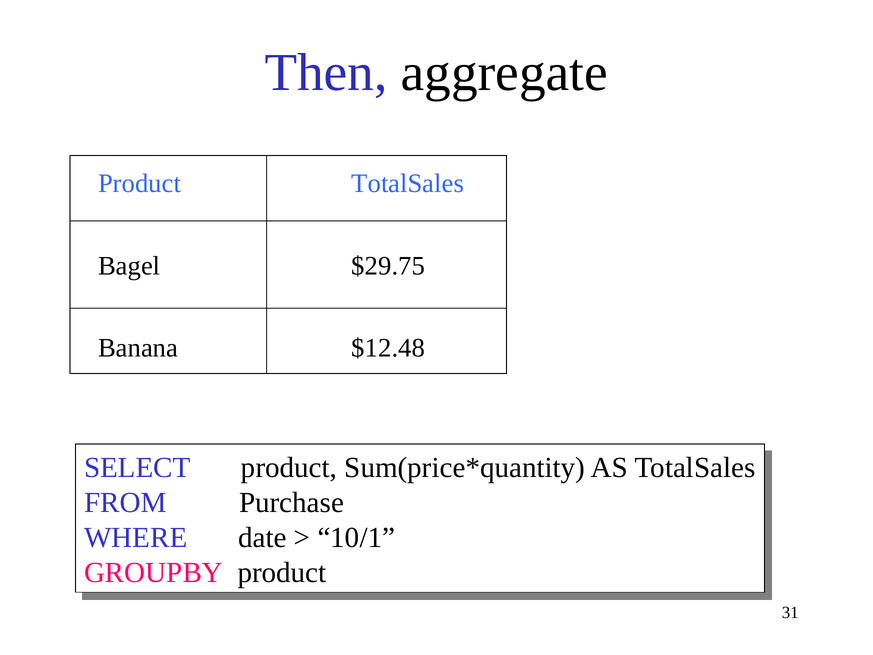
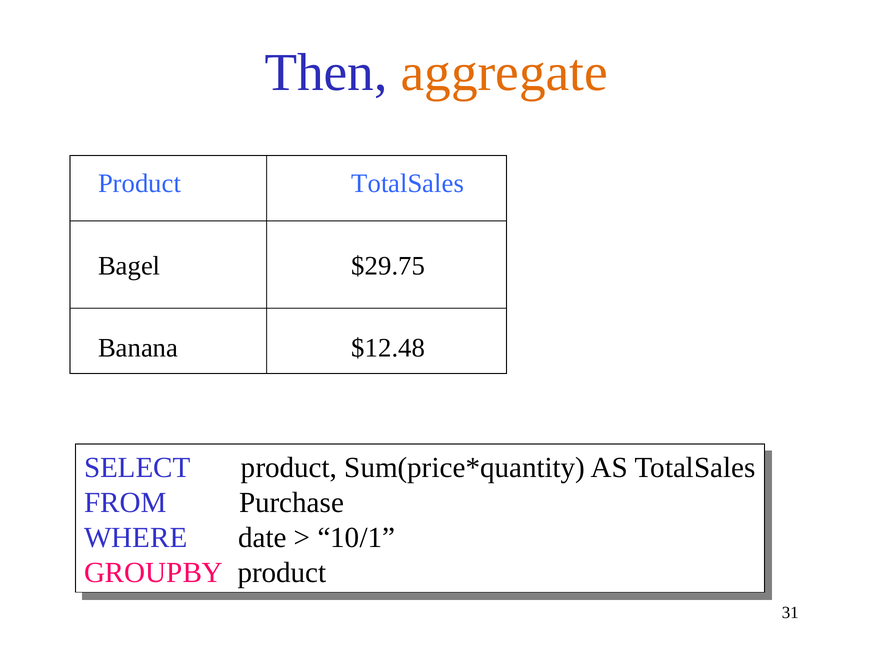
aggregate colour: black -> orange (504, 73)
